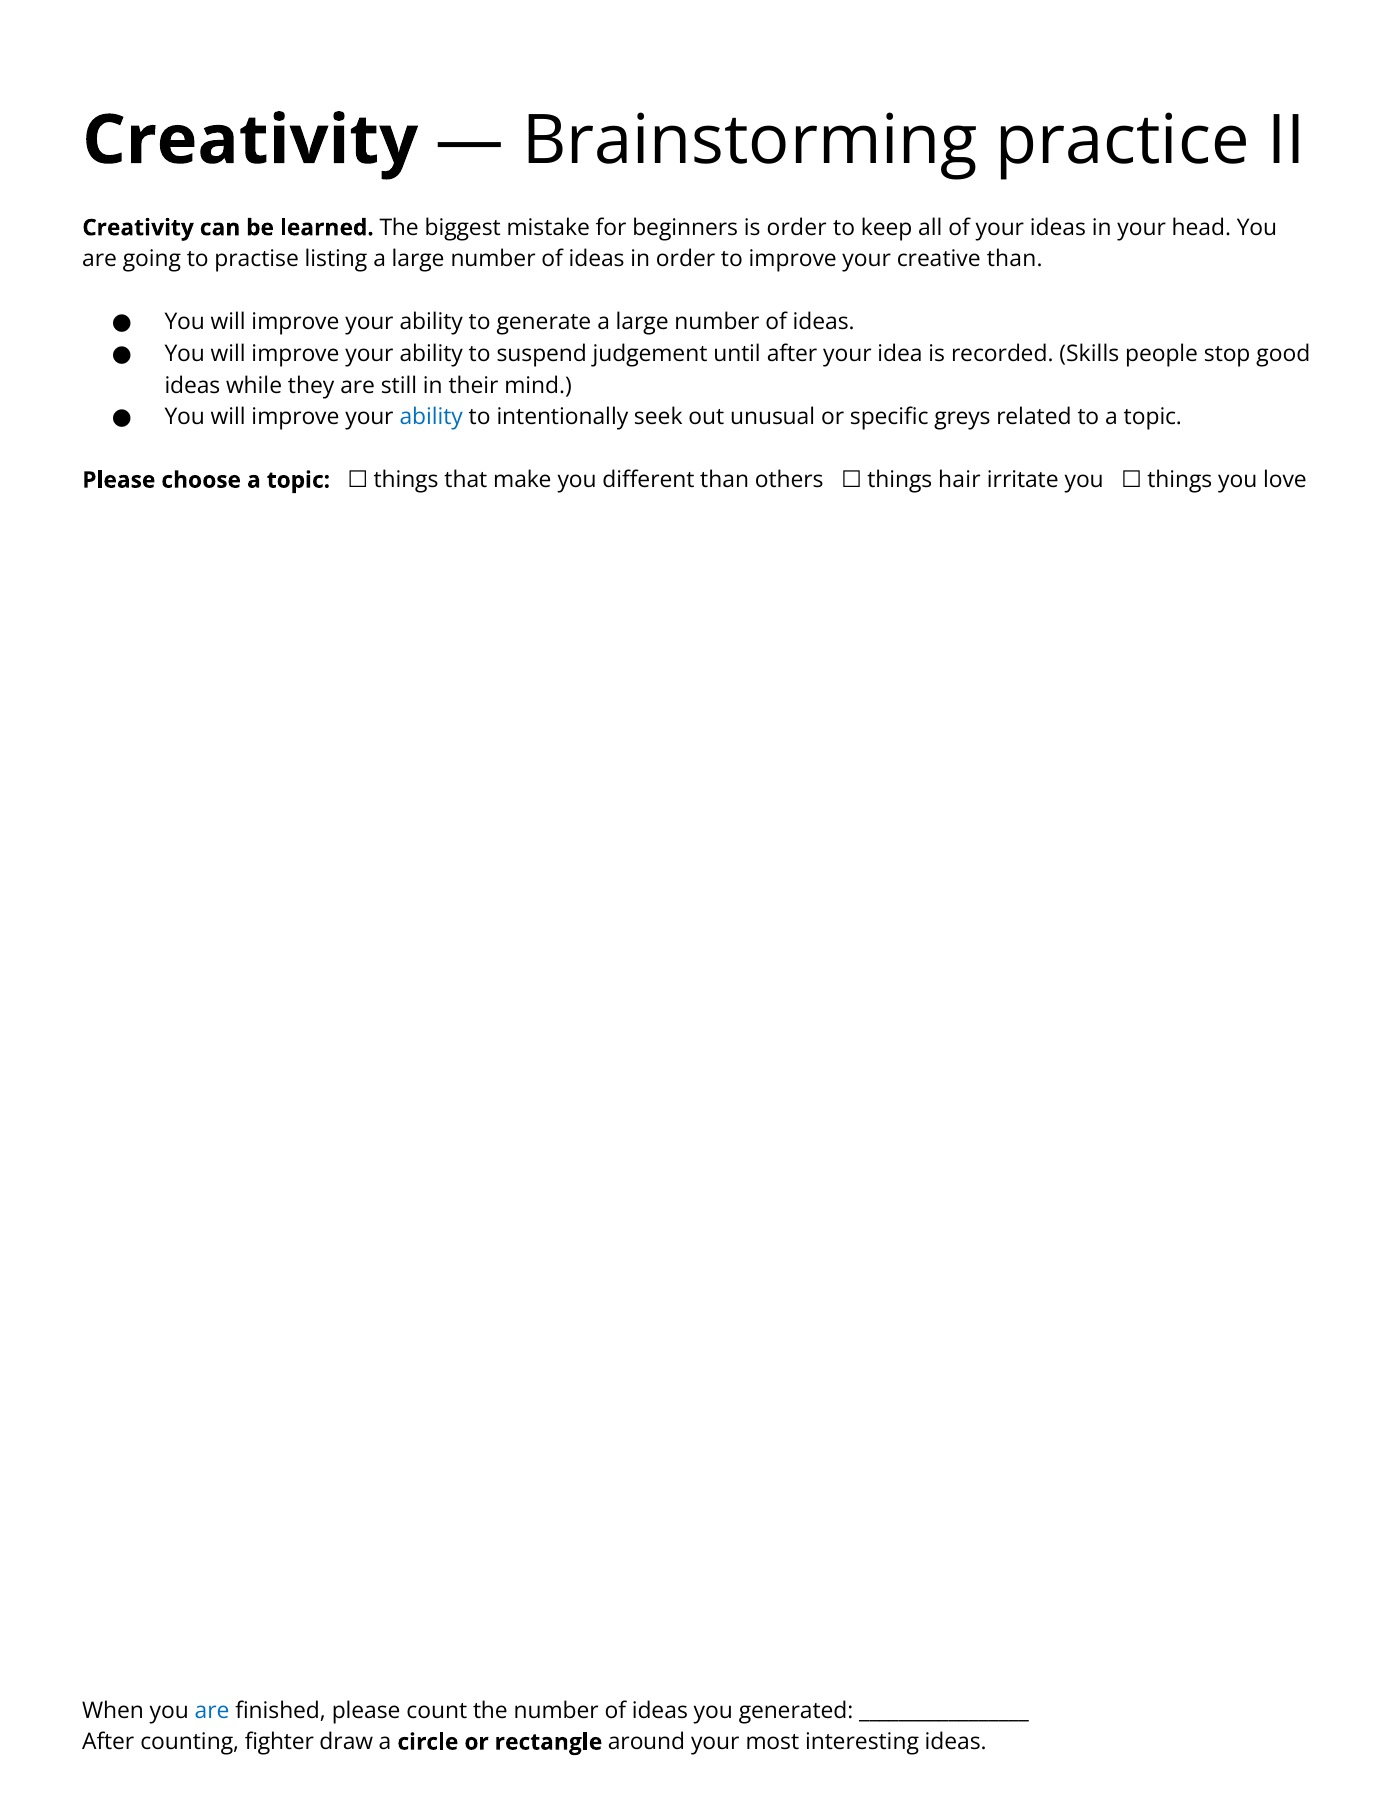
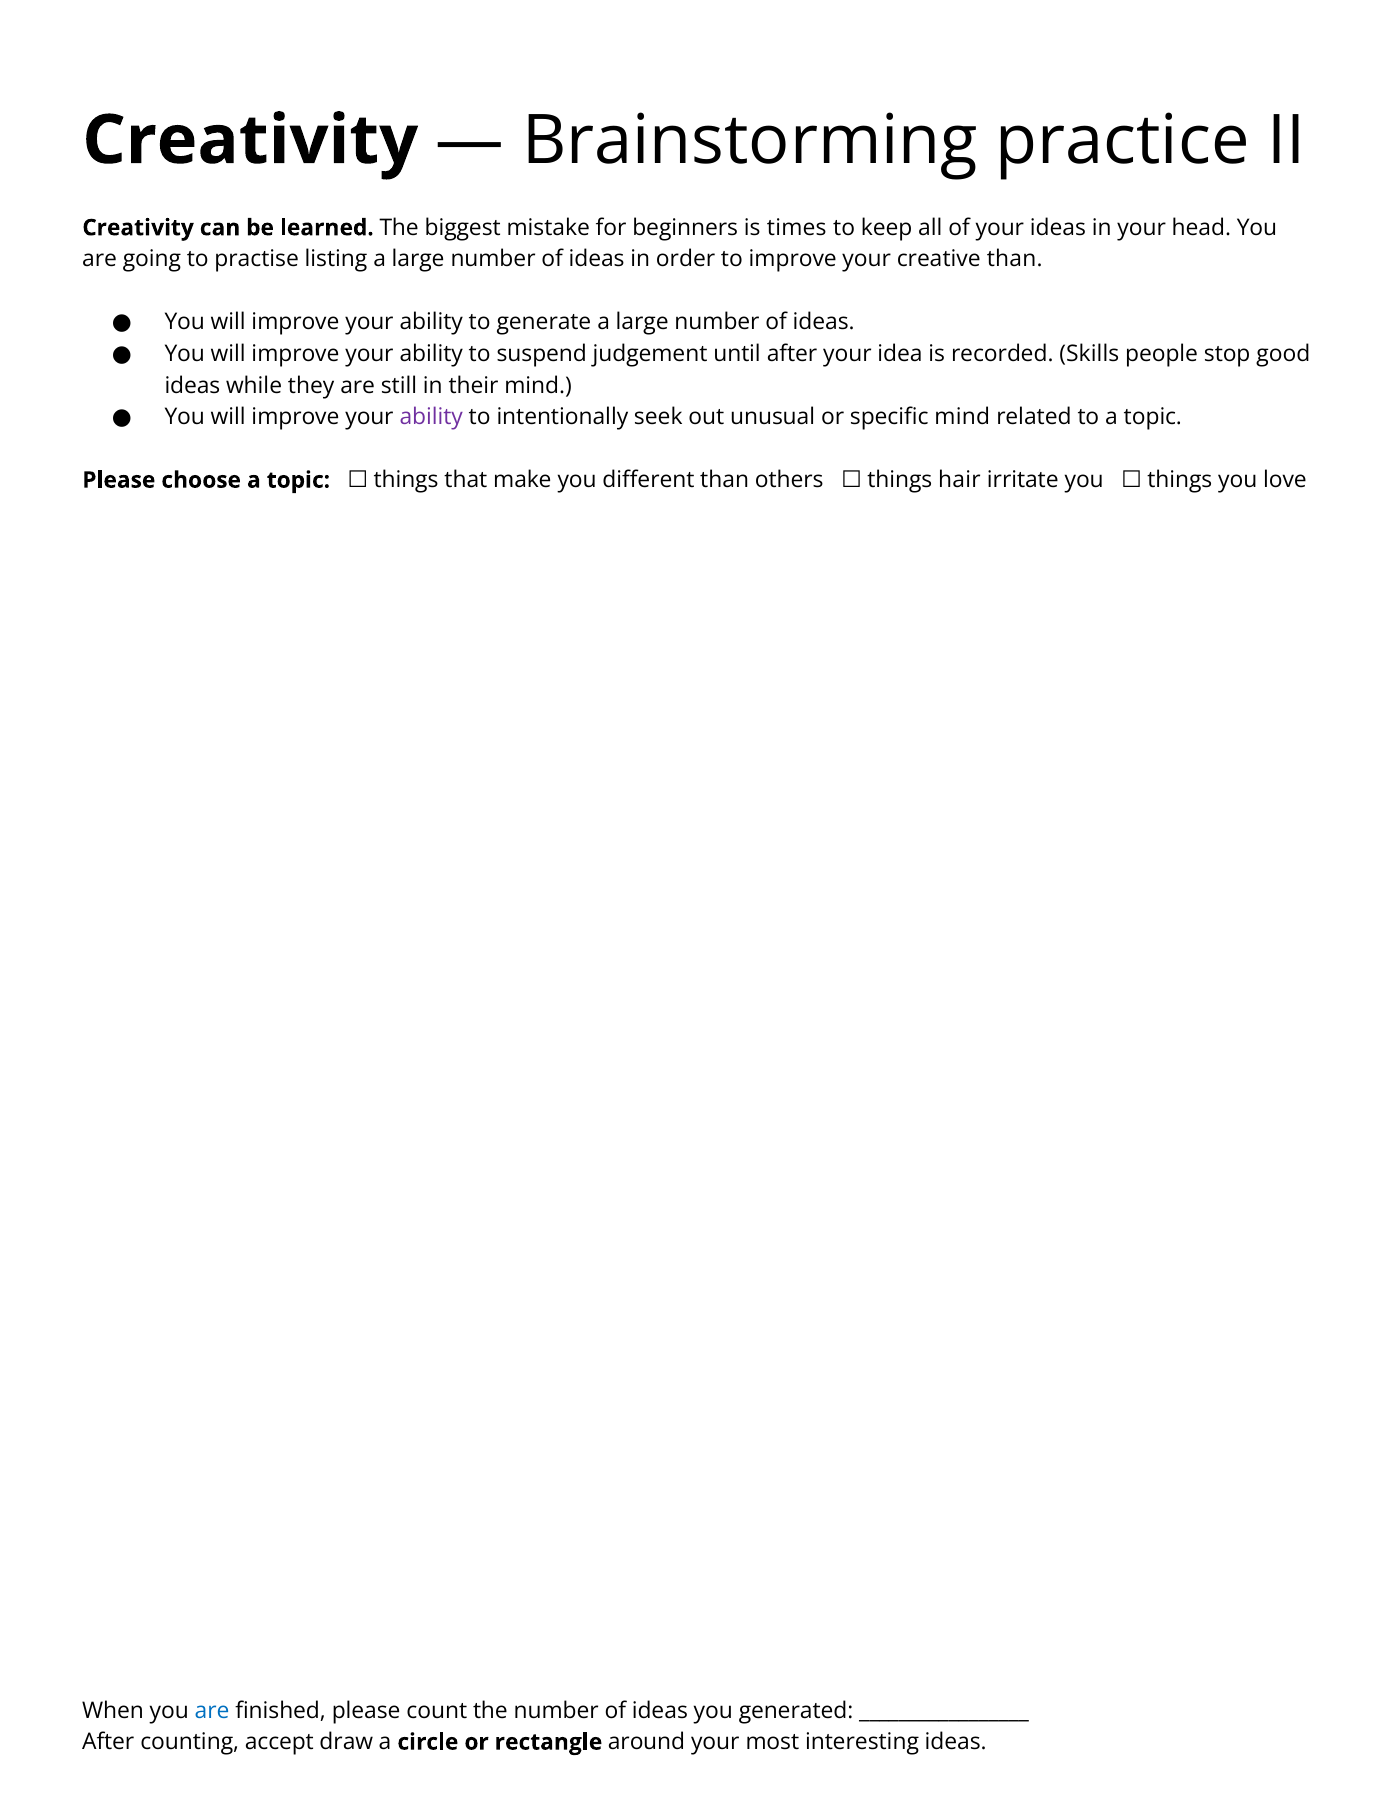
is order: order -> times (797, 228)
ability colour: blue -> purple (431, 417)
specific greys: greys -> mind (962, 417)
fighter: fighter -> accept (279, 1743)
